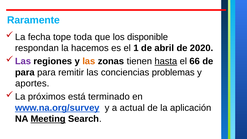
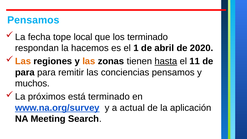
Raramente: Raramente -> Pensamos (33, 20)
toda: toda -> local (83, 37)
los disponible: disponible -> terminado (148, 37)
Las colour: purple -> orange (23, 61)
66: 66 -> 11 (195, 61)
conciencias problemas: problemas -> pensamos (173, 72)
aportes: aportes -> muchos (32, 83)
Meeting underline: present -> none (48, 119)
